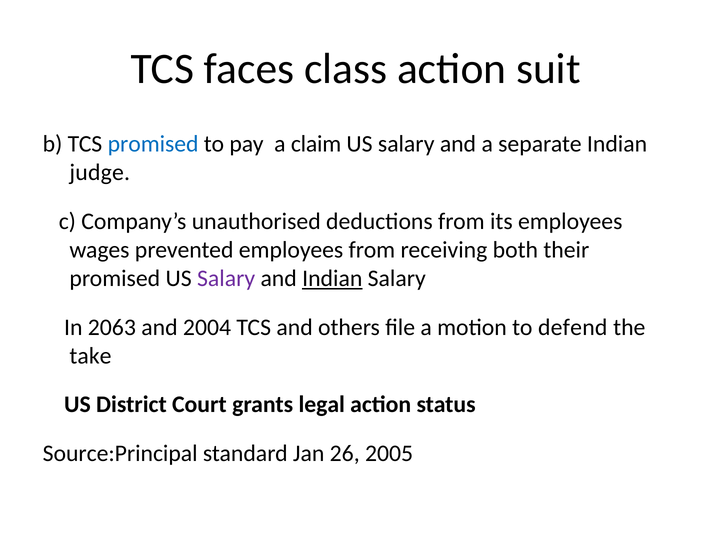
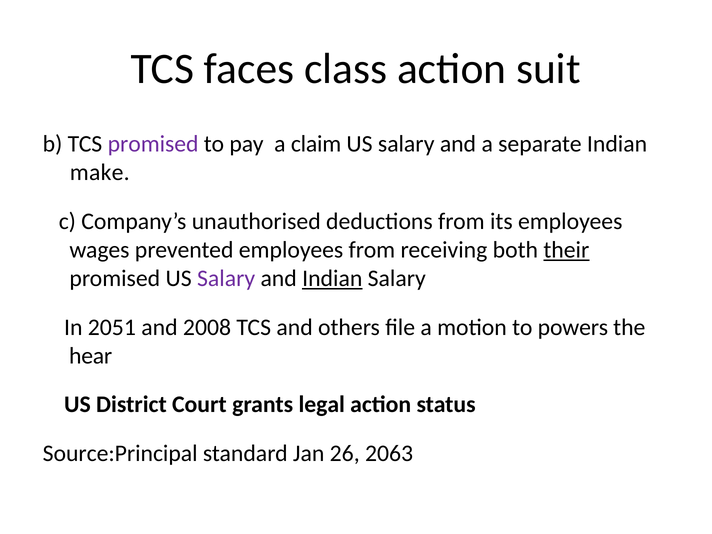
promised colour: blue -> purple (153, 144)
judge: judge -> make (100, 173)
their underline: none -> present (566, 250)
2063: 2063 -> 2051 (112, 327)
2004: 2004 -> 2008 (207, 327)
defend: defend -> powers (573, 327)
take: take -> hear (91, 356)
2005: 2005 -> 2063 (389, 454)
